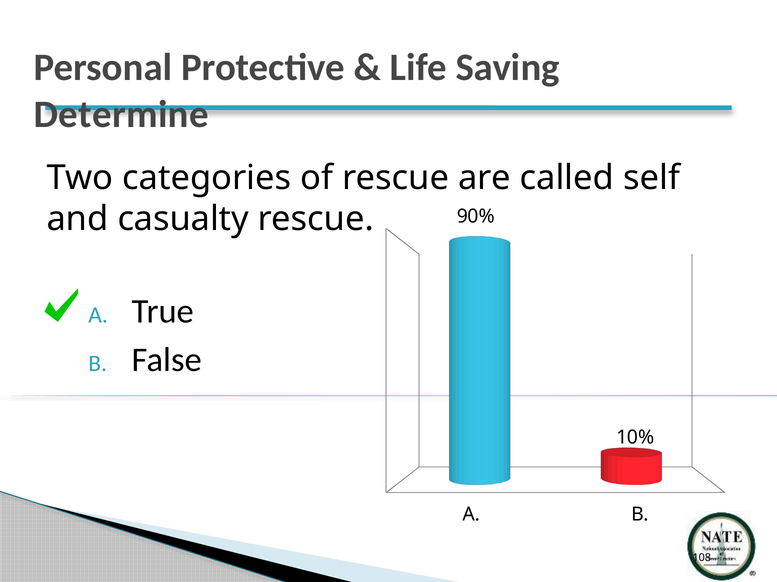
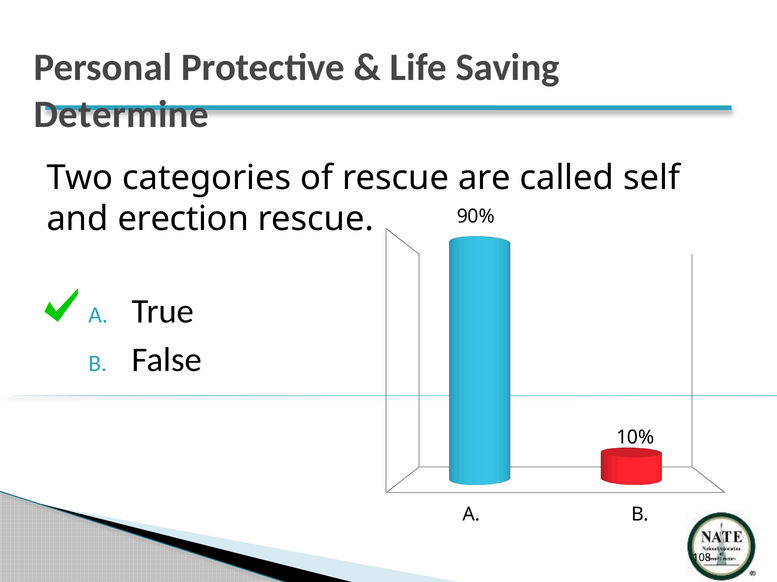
casualty: casualty -> erection (183, 219)
